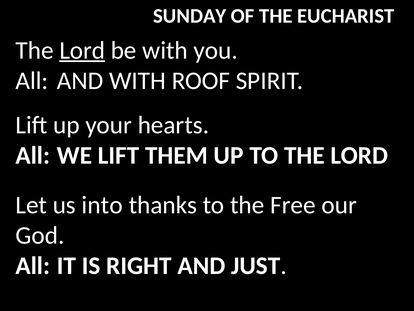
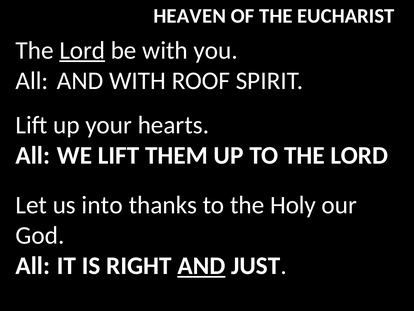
SUNDAY: SUNDAY -> HEAVEN (190, 16)
Free: Free -> Holy (293, 205)
AND underline: none -> present (201, 266)
